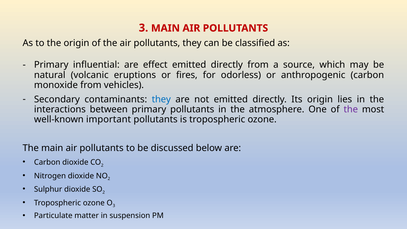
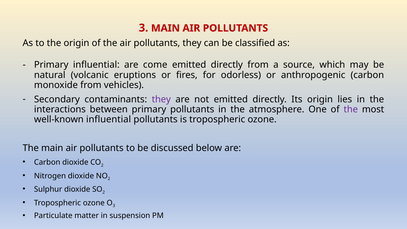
effect: effect -> come (155, 65)
they colour: blue -> purple (161, 99)
well-known important: important -> influential (109, 119)
